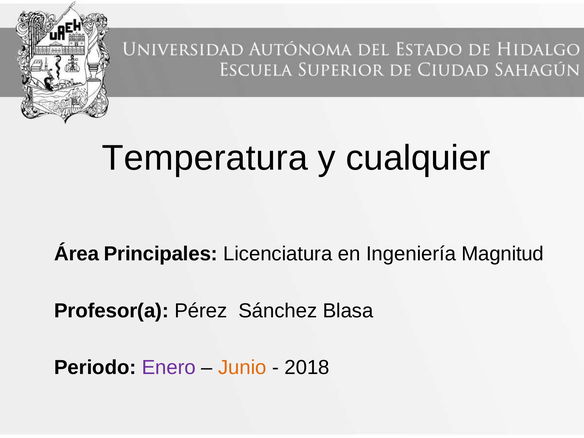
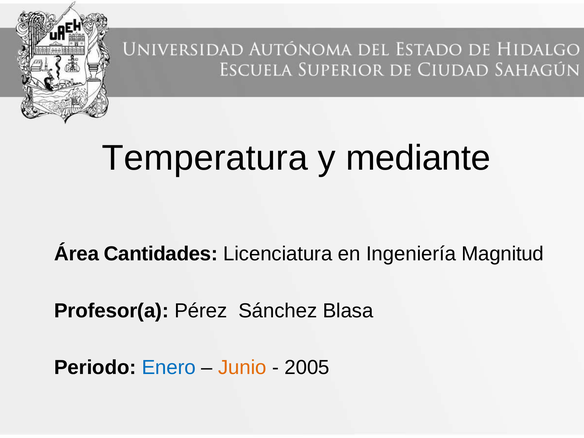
cualquier: cualquier -> mediante (418, 158)
Principales: Principales -> Cantidades (161, 254)
Enero colour: purple -> blue (169, 367)
2018: 2018 -> 2005 (307, 367)
